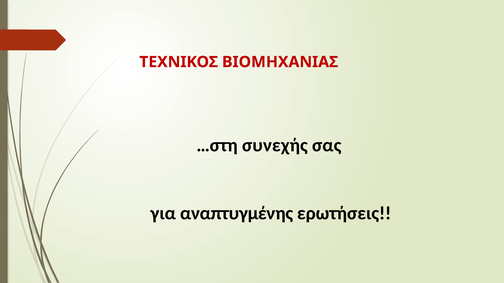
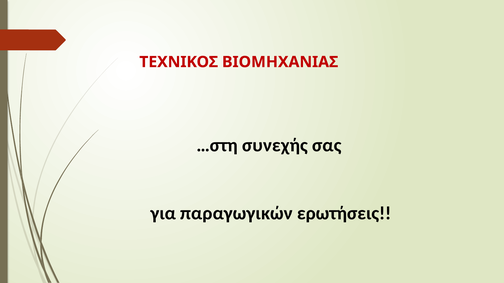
αναπτυγμένης: αναπτυγμένης -> παραγωγικών (236, 214)
